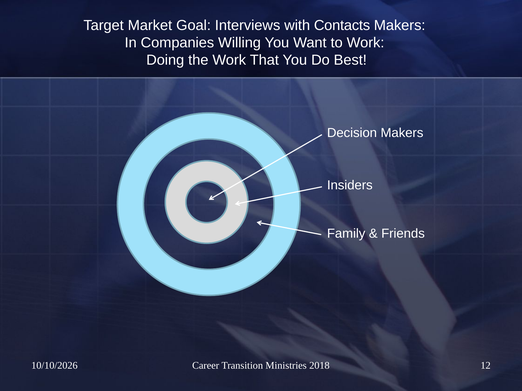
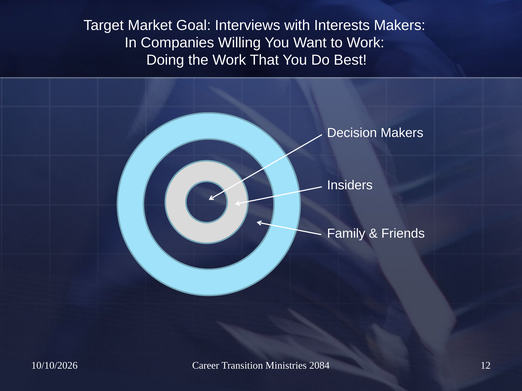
Contacts: Contacts -> Interests (342, 25)
2018: 2018 -> 2084 (319, 366)
